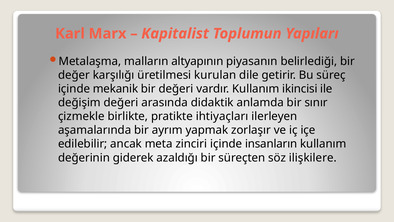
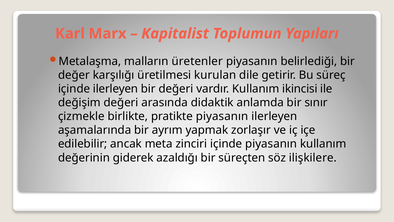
altyapının: altyapının -> üretenler (197, 61)
içinde mekanik: mekanik -> ilerleyen (116, 89)
pratikte ihtiyaçları: ihtiyaçları -> piyasanın (222, 116)
içinde insanların: insanların -> piyasanın (271, 144)
